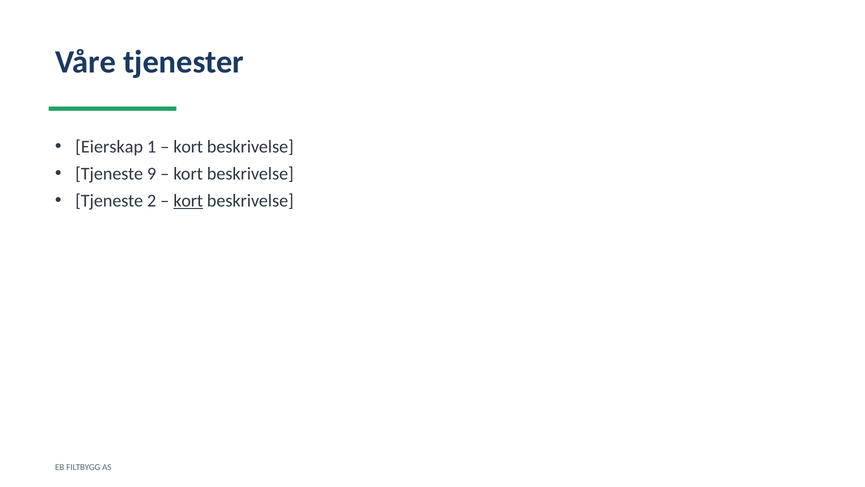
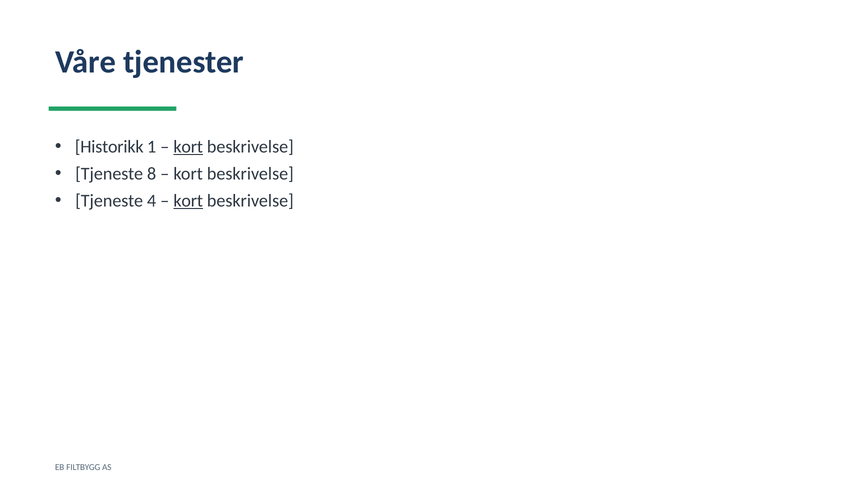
Eierskap: Eierskap -> Historikk (109, 147)
kort underline: none -> present (188, 147)
9: 9 -> 8 (152, 174)
2: 2 -> 4 (152, 201)
